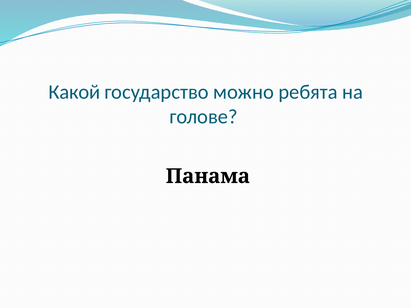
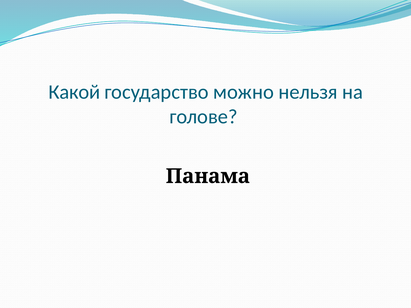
ребята: ребята -> нельзя (308, 92)
